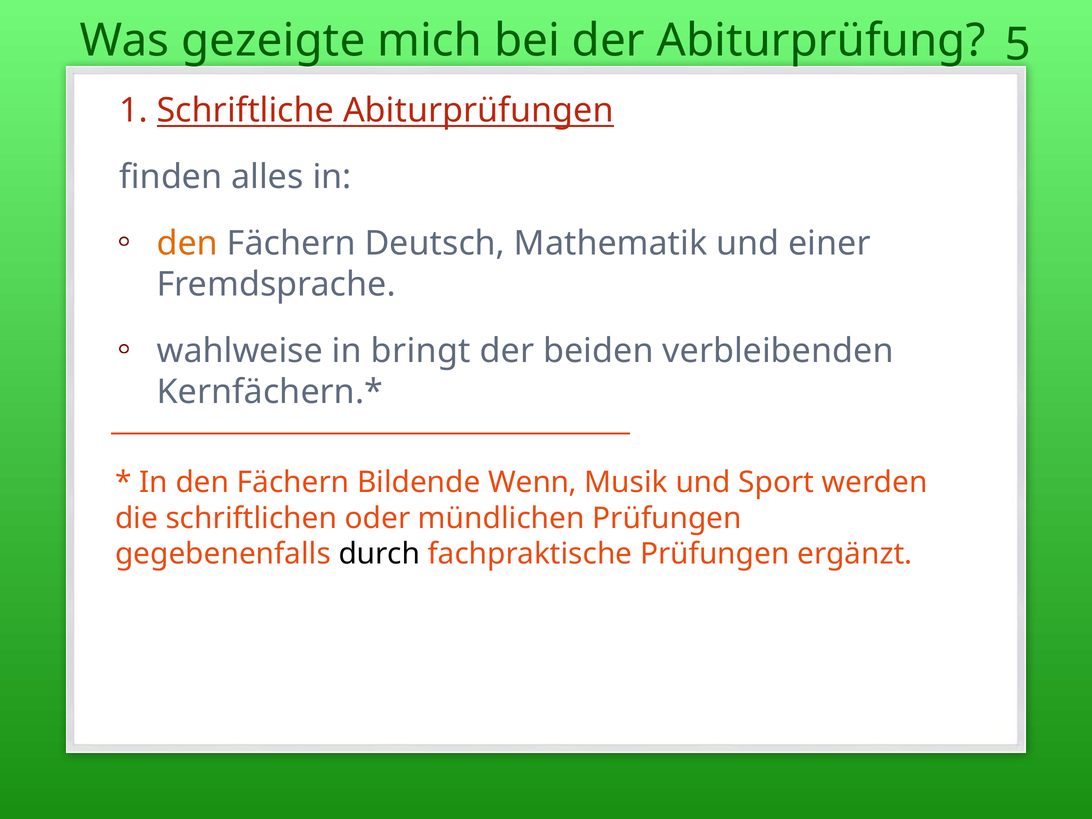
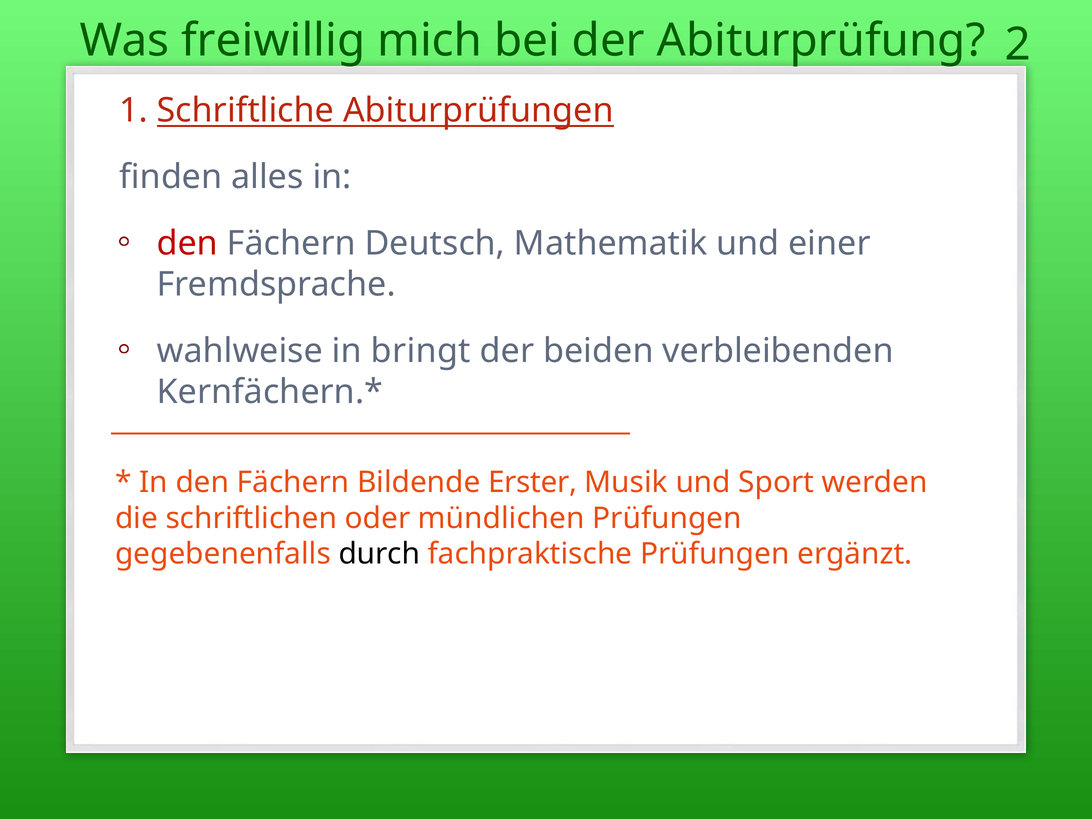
gezeigte: gezeigte -> freiwillig (273, 41)
5: 5 -> 2 (1018, 45)
den colour: orange -> red (187, 244)
Wenn: Wenn -> Erster (533, 482)
